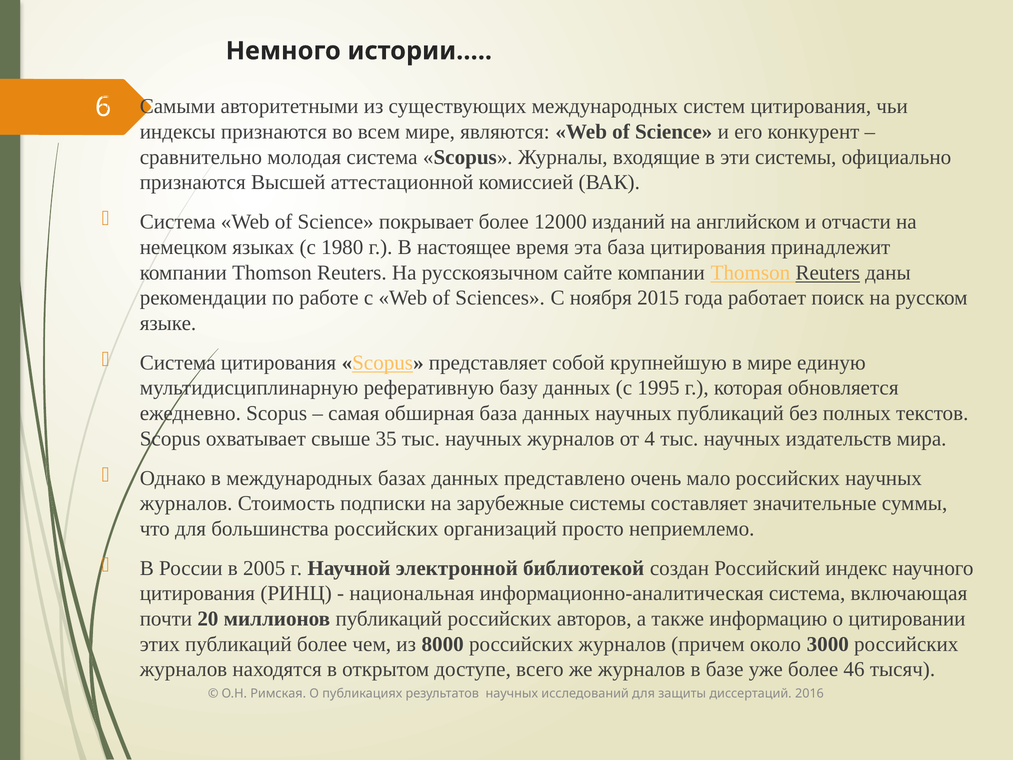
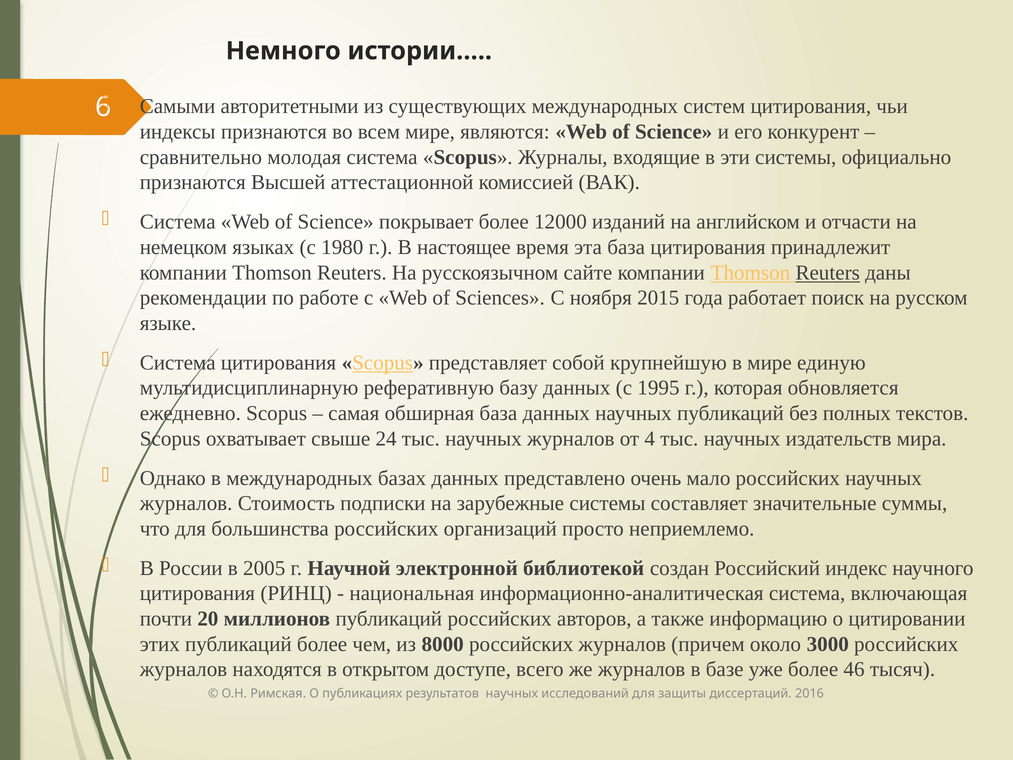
35: 35 -> 24 (386, 439)
